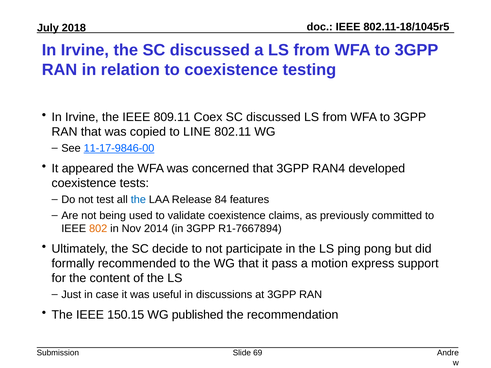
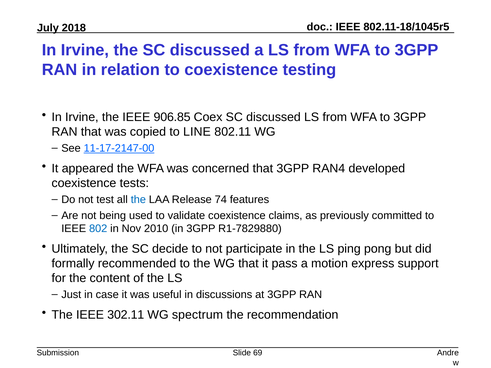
809.11: 809.11 -> 906.85 (172, 117)
11-17-9846-00: 11-17-9846-00 -> 11-17-2147-00 (119, 148)
84: 84 -> 74 (221, 200)
802 colour: orange -> blue (98, 229)
2014: 2014 -> 2010 (156, 229)
R1‐7667894: R1‐7667894 -> R1‐7829880 (250, 229)
150.15: 150.15 -> 302.11 (126, 315)
published: published -> spectrum (197, 315)
